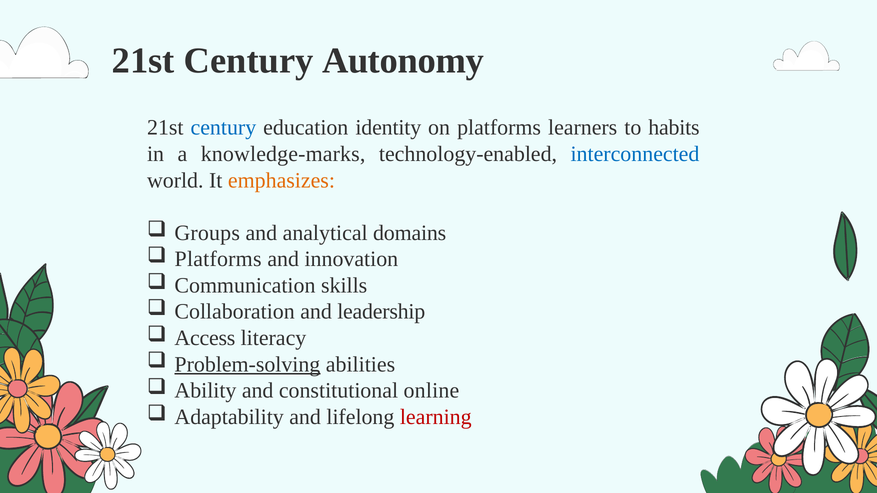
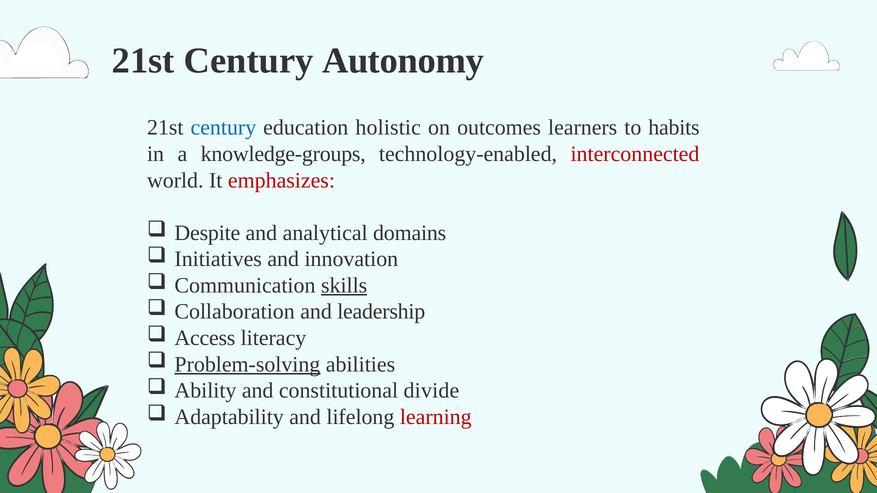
identity: identity -> holistic (388, 128)
on platforms: platforms -> outcomes (499, 128)
knowledge-marks: knowledge-marks -> knowledge-groups (283, 154)
interconnected colour: blue -> red (635, 154)
emphasizes colour: orange -> red (281, 180)
Groups: Groups -> Despite (207, 233)
Platforms: Platforms -> Initiatives (218, 259)
skills underline: none -> present (344, 286)
online: online -> divide (431, 391)
